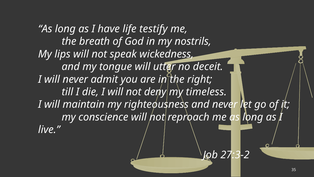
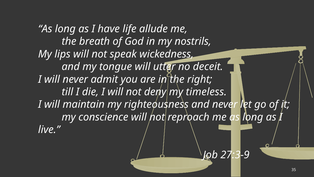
testify: testify -> allude (153, 29)
27:3-2: 27:3-2 -> 27:3-9 (235, 155)
